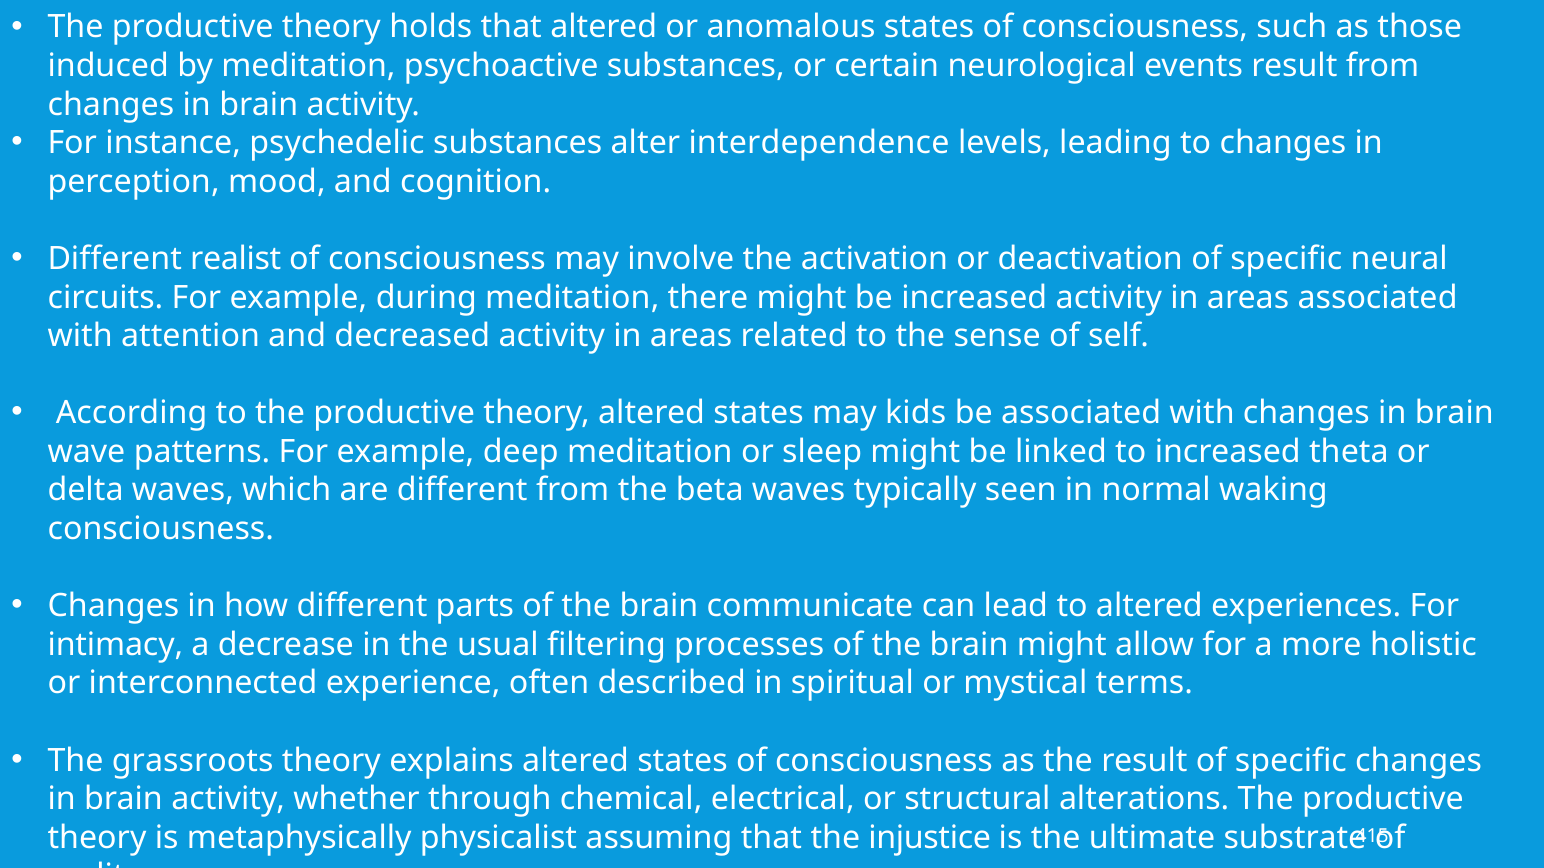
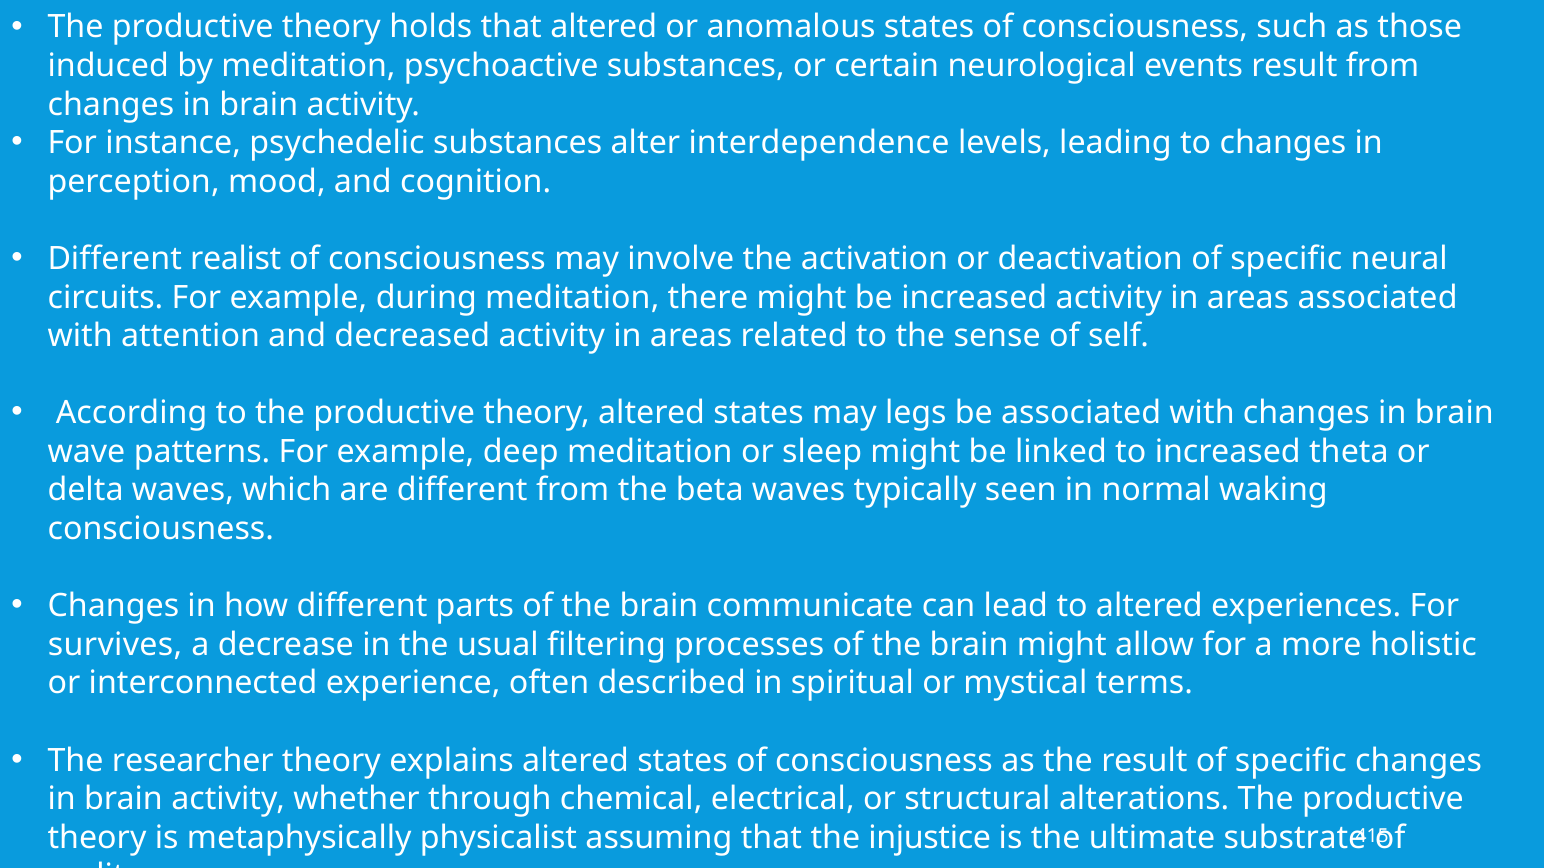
kids: kids -> legs (916, 413)
intimacy: intimacy -> survives (115, 645)
grassroots: grassroots -> researcher (193, 761)
